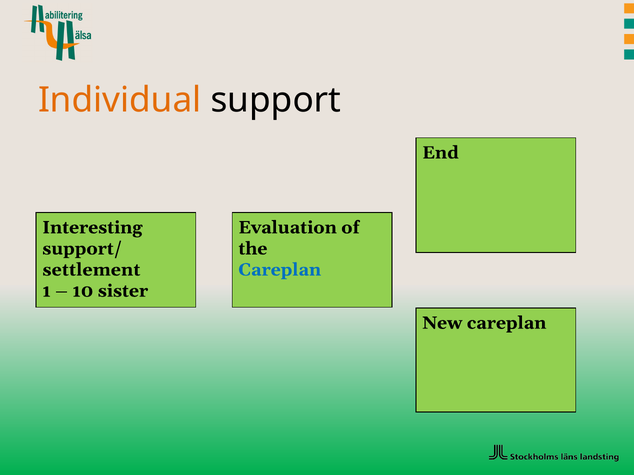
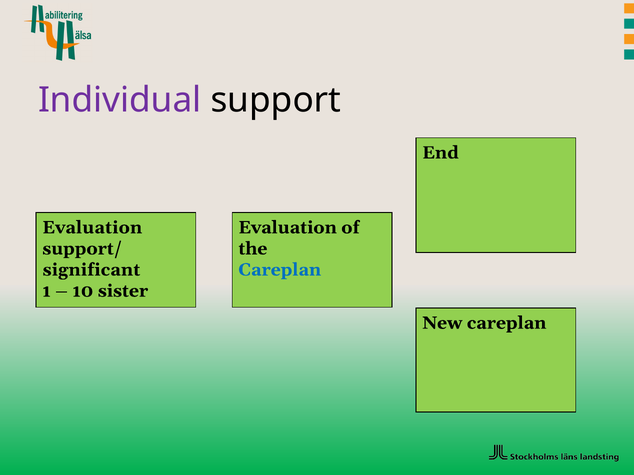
Individual colour: orange -> purple (120, 100)
Interesting: Interesting -> Evaluation (92, 228)
settlement: settlement -> significant (91, 270)
